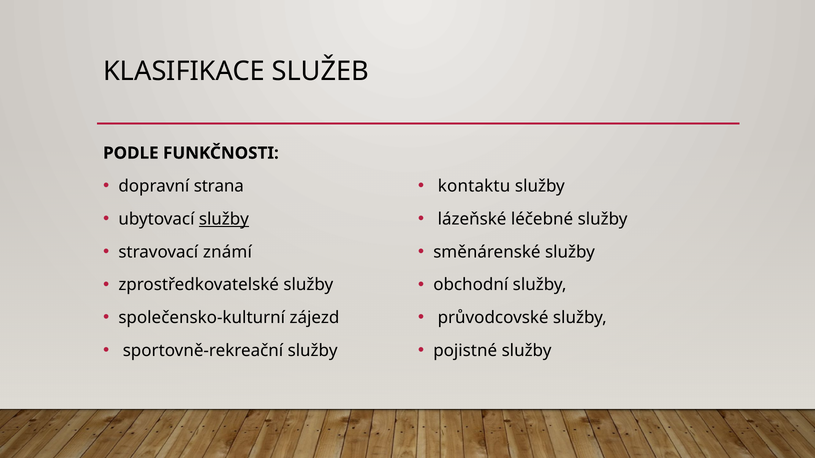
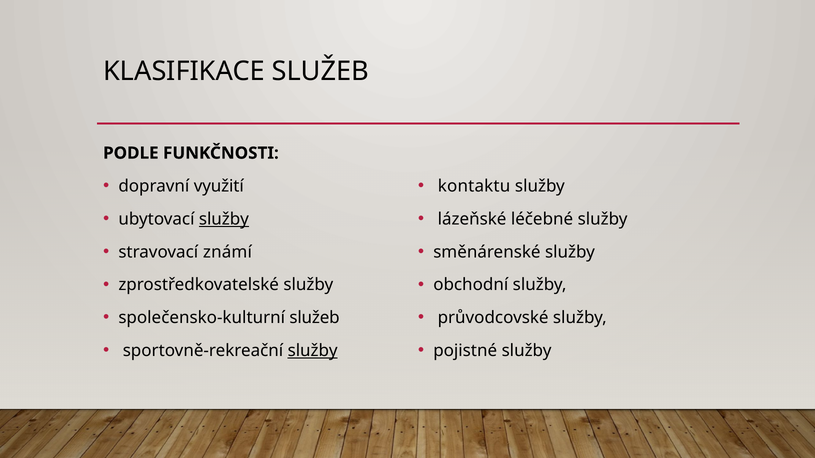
strana: strana -> využití (219, 186)
společensko-kulturní zájezd: zájezd -> služeb (315, 318)
služby underline: none -> present (313, 351)
